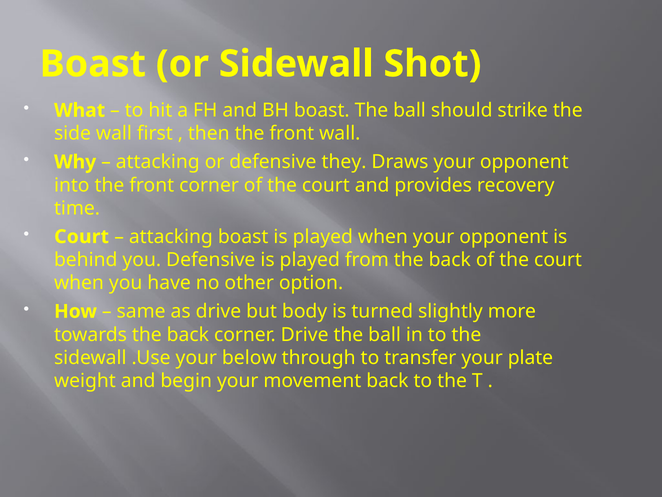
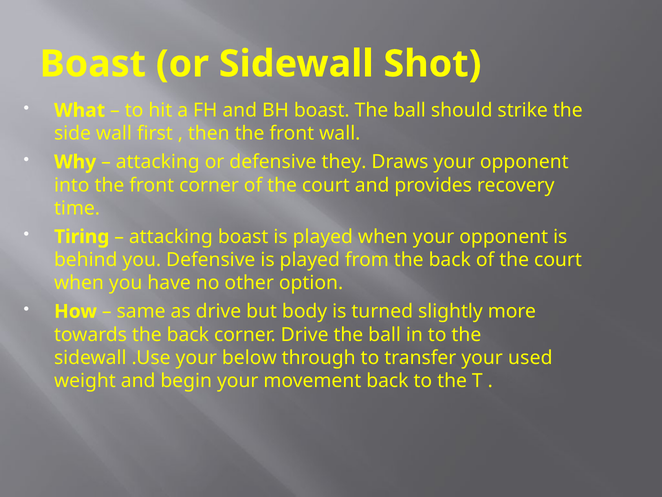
Court: Court -> Tiring (82, 236)
plate: plate -> used (530, 357)
